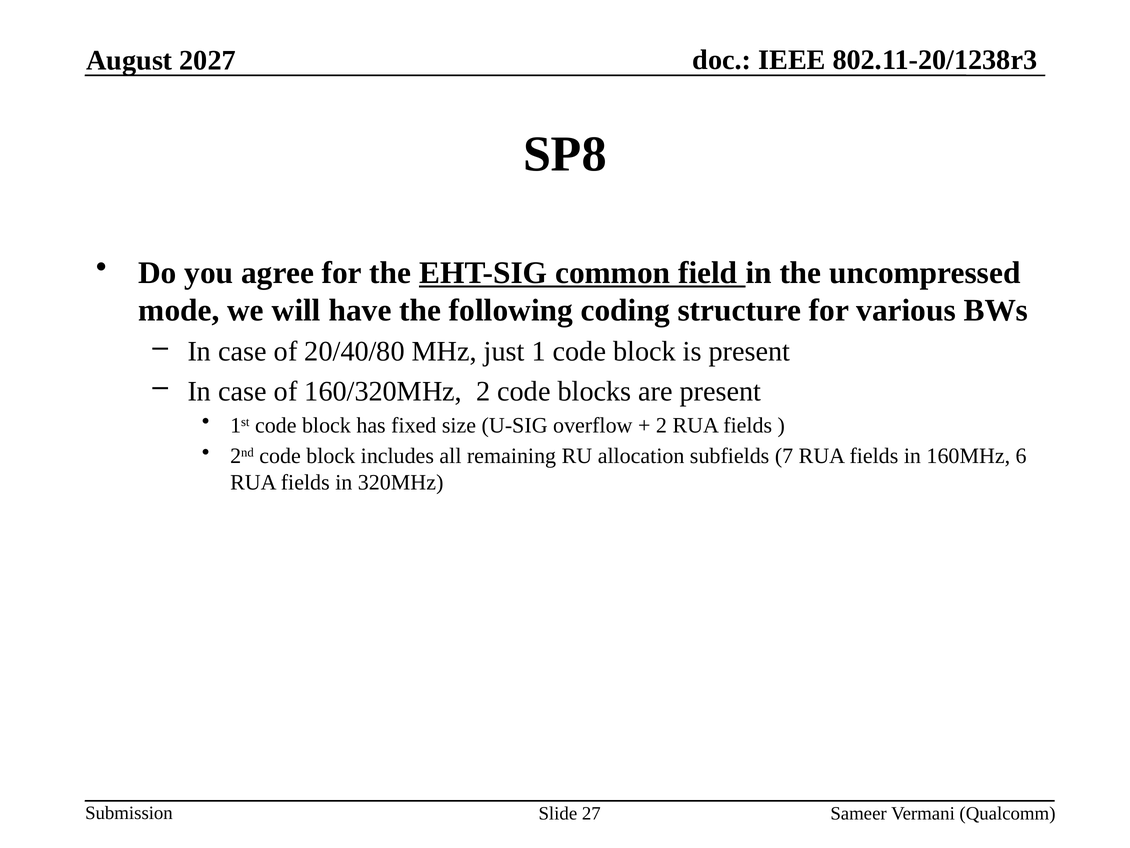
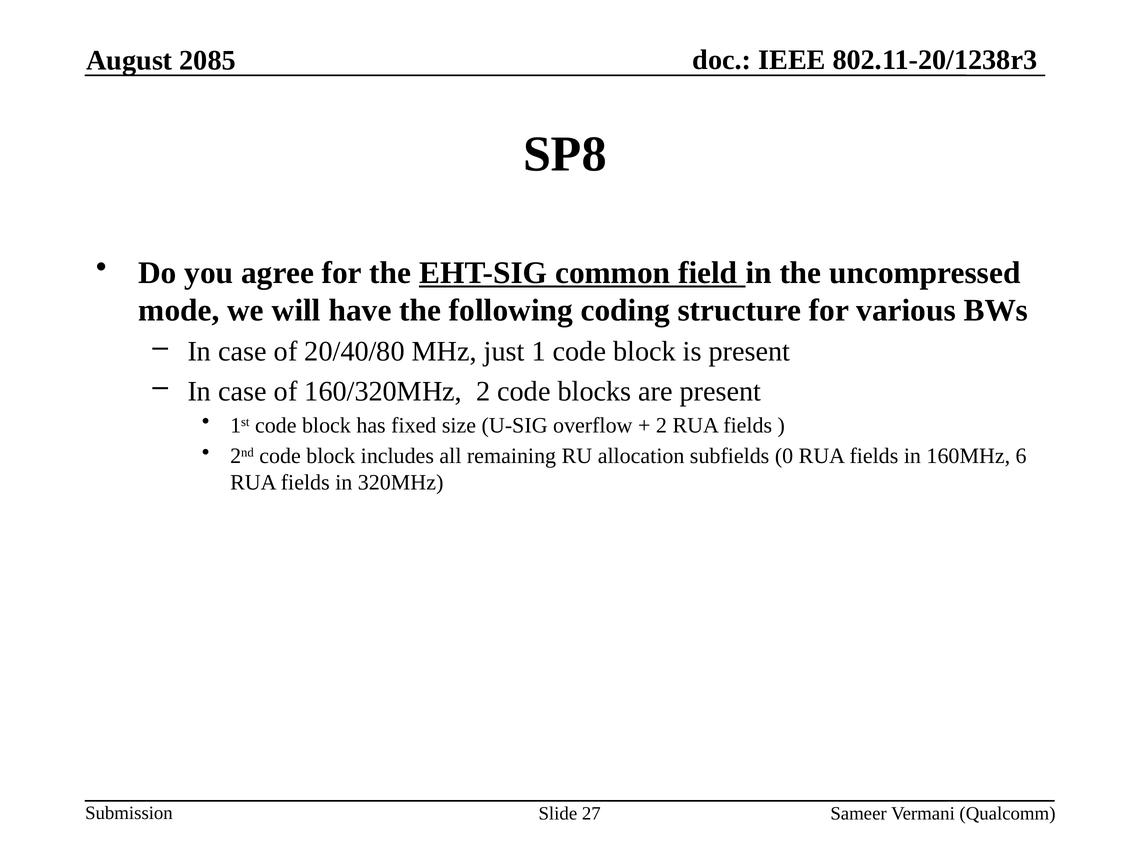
2027: 2027 -> 2085 (208, 60)
7: 7 -> 0 (784, 456)
